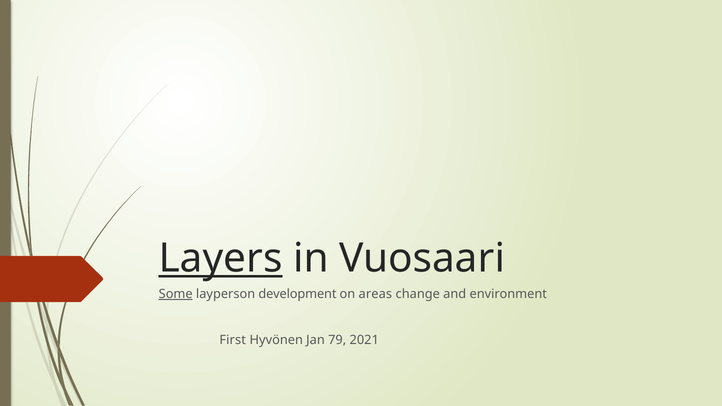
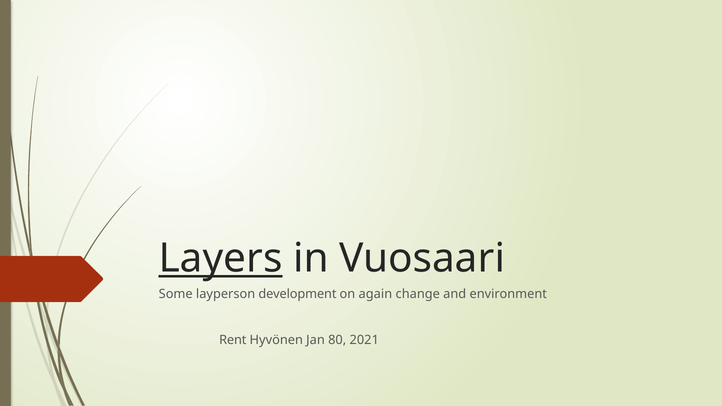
Some underline: present -> none (176, 294)
areas: areas -> again (375, 294)
First: First -> Rent (233, 340)
79: 79 -> 80 (337, 340)
